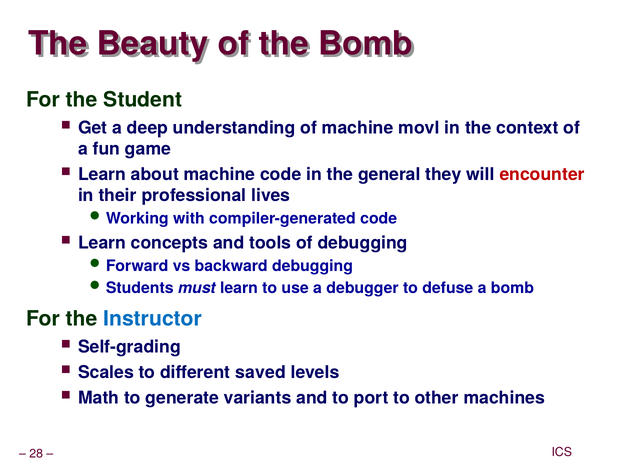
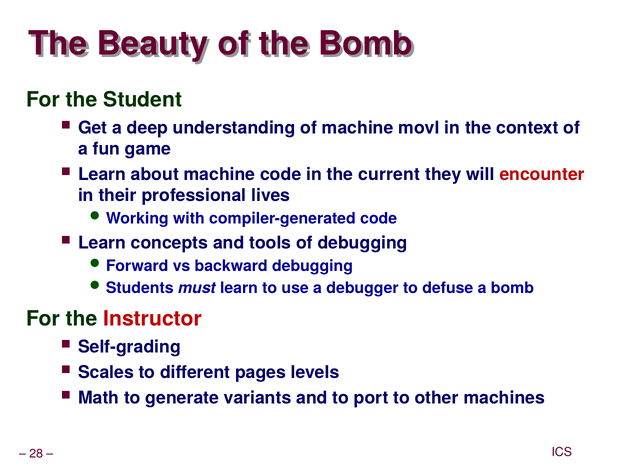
general: general -> current (389, 175)
Instructor colour: blue -> red (153, 319)
saved: saved -> pages (261, 373)
